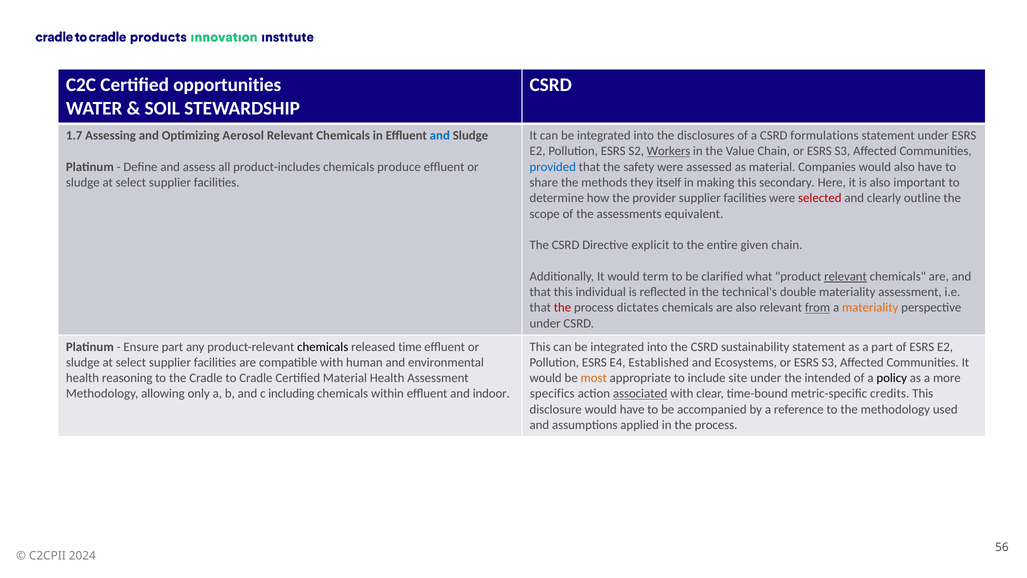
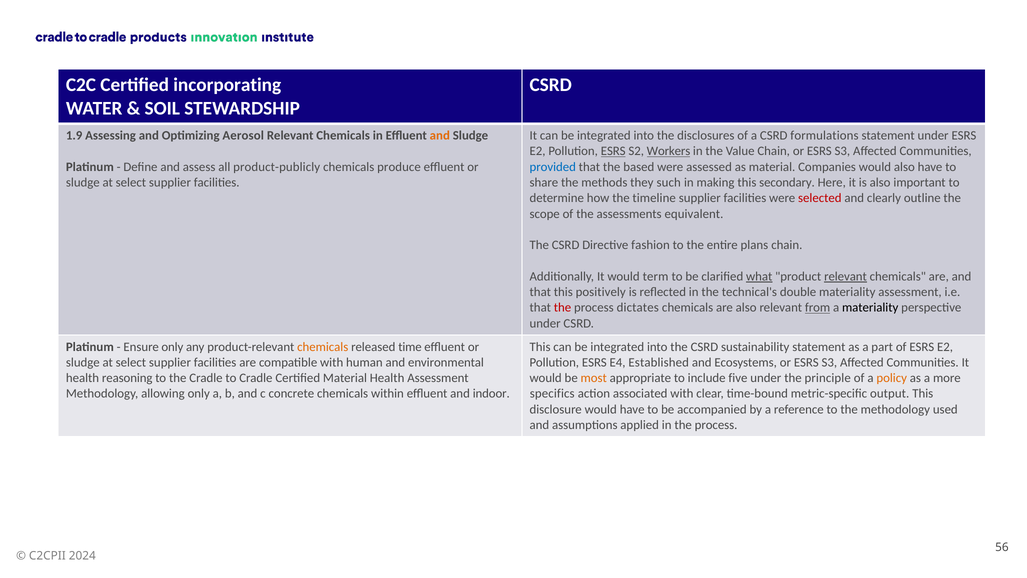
opportunities: opportunities -> incorporating (227, 85)
1.7: 1.7 -> 1.9 (74, 135)
and colour: blue -> orange (440, 135)
ESRS underline: none -> present (613, 151)
product-includes: product-includes -> product-publicly (277, 167)
safety: safety -> based (639, 167)
itself: itself -> such (669, 182)
provider: provider -> timeline (654, 198)
explicit: explicit -> fashion (651, 245)
given: given -> plans (754, 245)
what underline: none -> present (759, 276)
individual: individual -> positively (601, 292)
materiality colour: orange -> black (870, 308)
Ensure part: part -> only (172, 347)
chemicals colour: black -> orange (323, 347)
site: site -> five (738, 378)
intended: intended -> principle (828, 378)
policy colour: black -> orange (892, 378)
including: including -> concrete (291, 394)
associated underline: present -> none (640, 394)
credits: credits -> output (890, 394)
